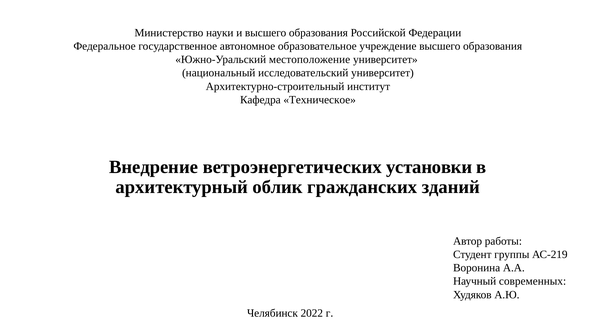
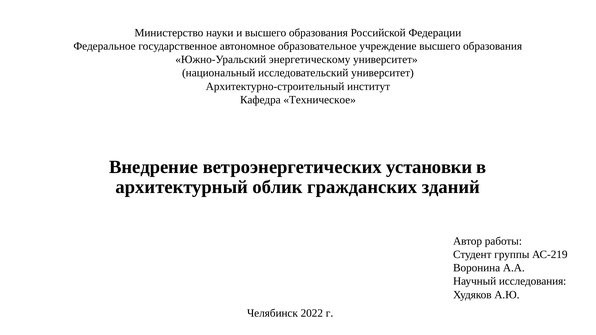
местоположение: местоположение -> энергетическому (310, 60)
современных: современных -> исследования (533, 281)
